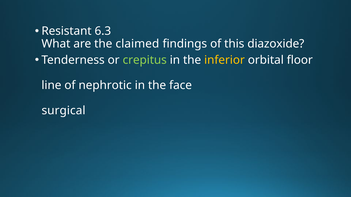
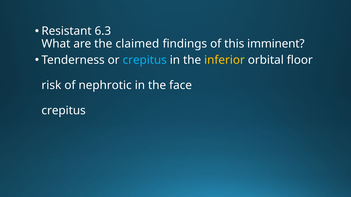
diazoxide: diazoxide -> imminent (276, 44)
crepitus colour: light green -> light blue (145, 60)
line: line -> risk (51, 85)
surgical: surgical -> crepitus (64, 111)
